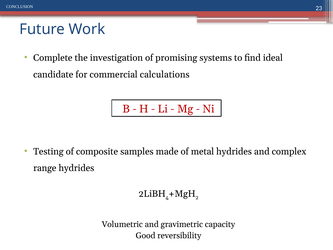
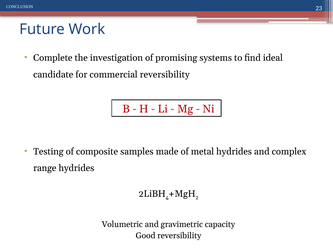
commercial calculations: calculations -> reversibility (165, 74)
